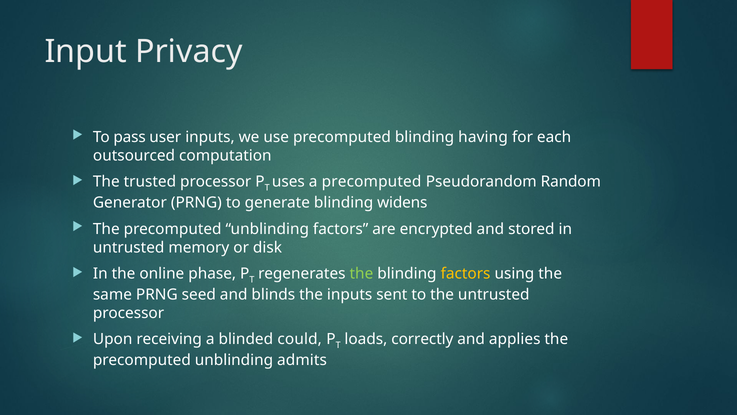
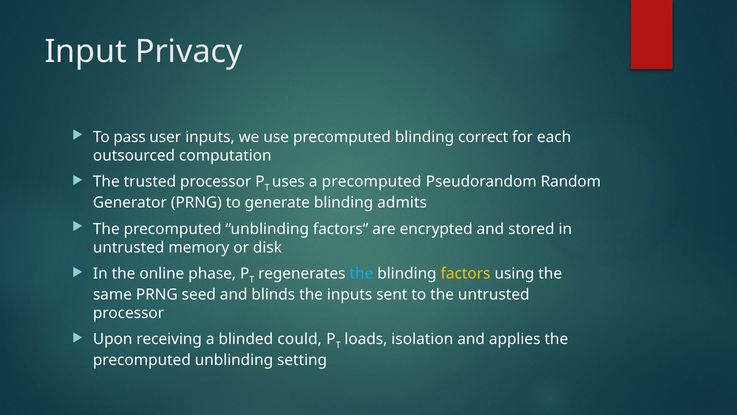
having: having -> correct (483, 137)
widens: widens -> admits (402, 203)
the colour: light green -> light blue (361, 273)
correctly: correctly -> isolation (422, 339)
admits: admits -> setting (302, 360)
